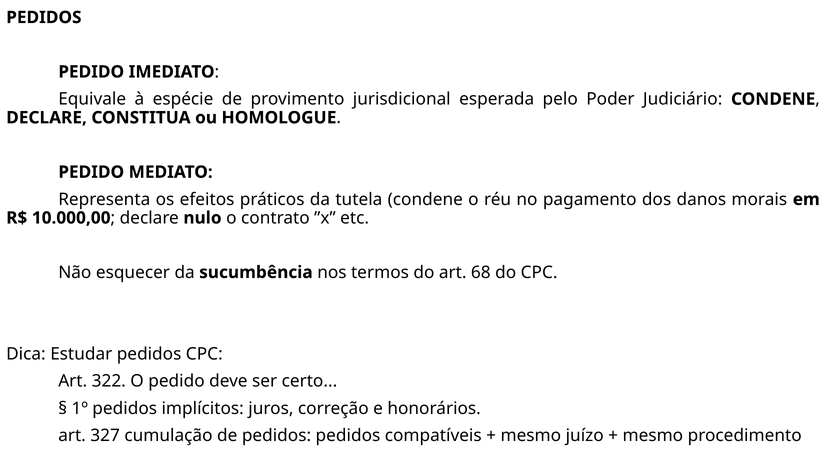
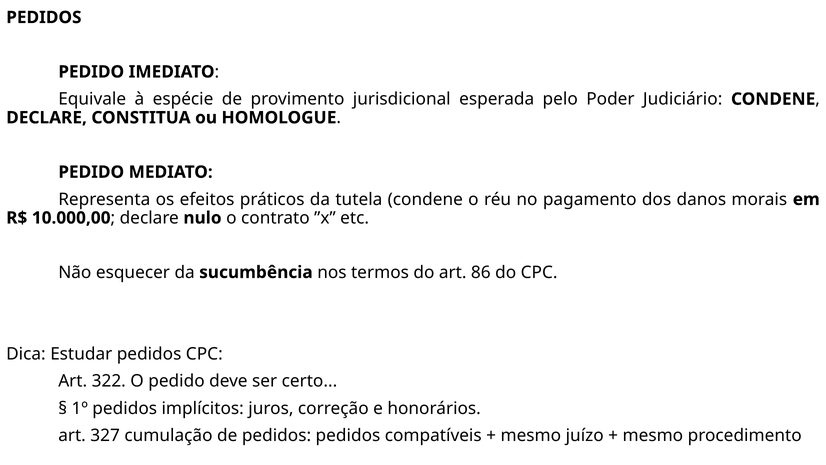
68: 68 -> 86 (481, 272)
